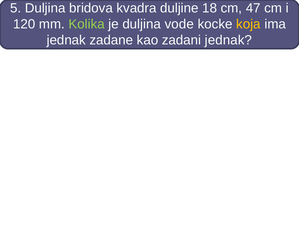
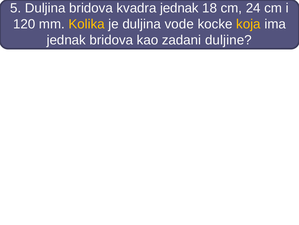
kvadra duljine: duljine -> jednak (179, 8)
47: 47 -> 24 (253, 8)
Kolika colour: light green -> yellow (87, 24)
jednak zadane: zadane -> bridova (111, 40)
zadani jednak: jednak -> duljine (228, 40)
